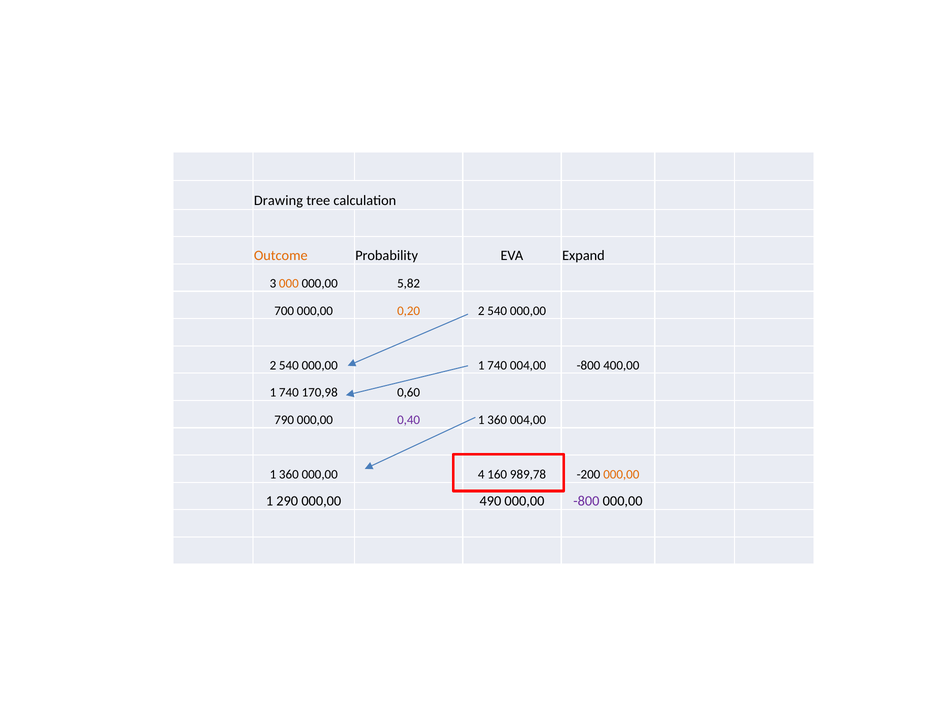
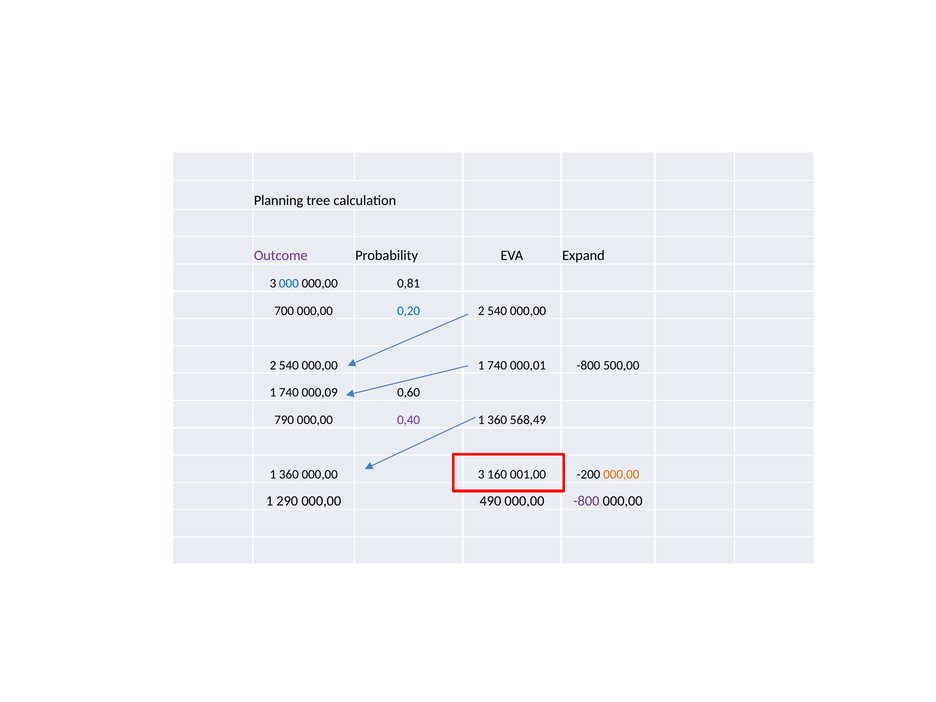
Drawing: Drawing -> Planning (279, 201)
Outcome colour: orange -> purple (281, 255)
000 colour: orange -> blue (289, 283)
5,82: 5,82 -> 0,81 (409, 283)
0,20 colour: orange -> blue (409, 311)
740 004,00: 004,00 -> 000,01 (528, 365)
400,00: 400,00 -> 500,00 (621, 365)
170,98: 170,98 -> 000,09 (320, 393)
360 004,00: 004,00 -> 568,49 (528, 420)
000,00 4: 4 -> 3 (481, 475)
989,78: 989,78 -> 001,00 (528, 475)
